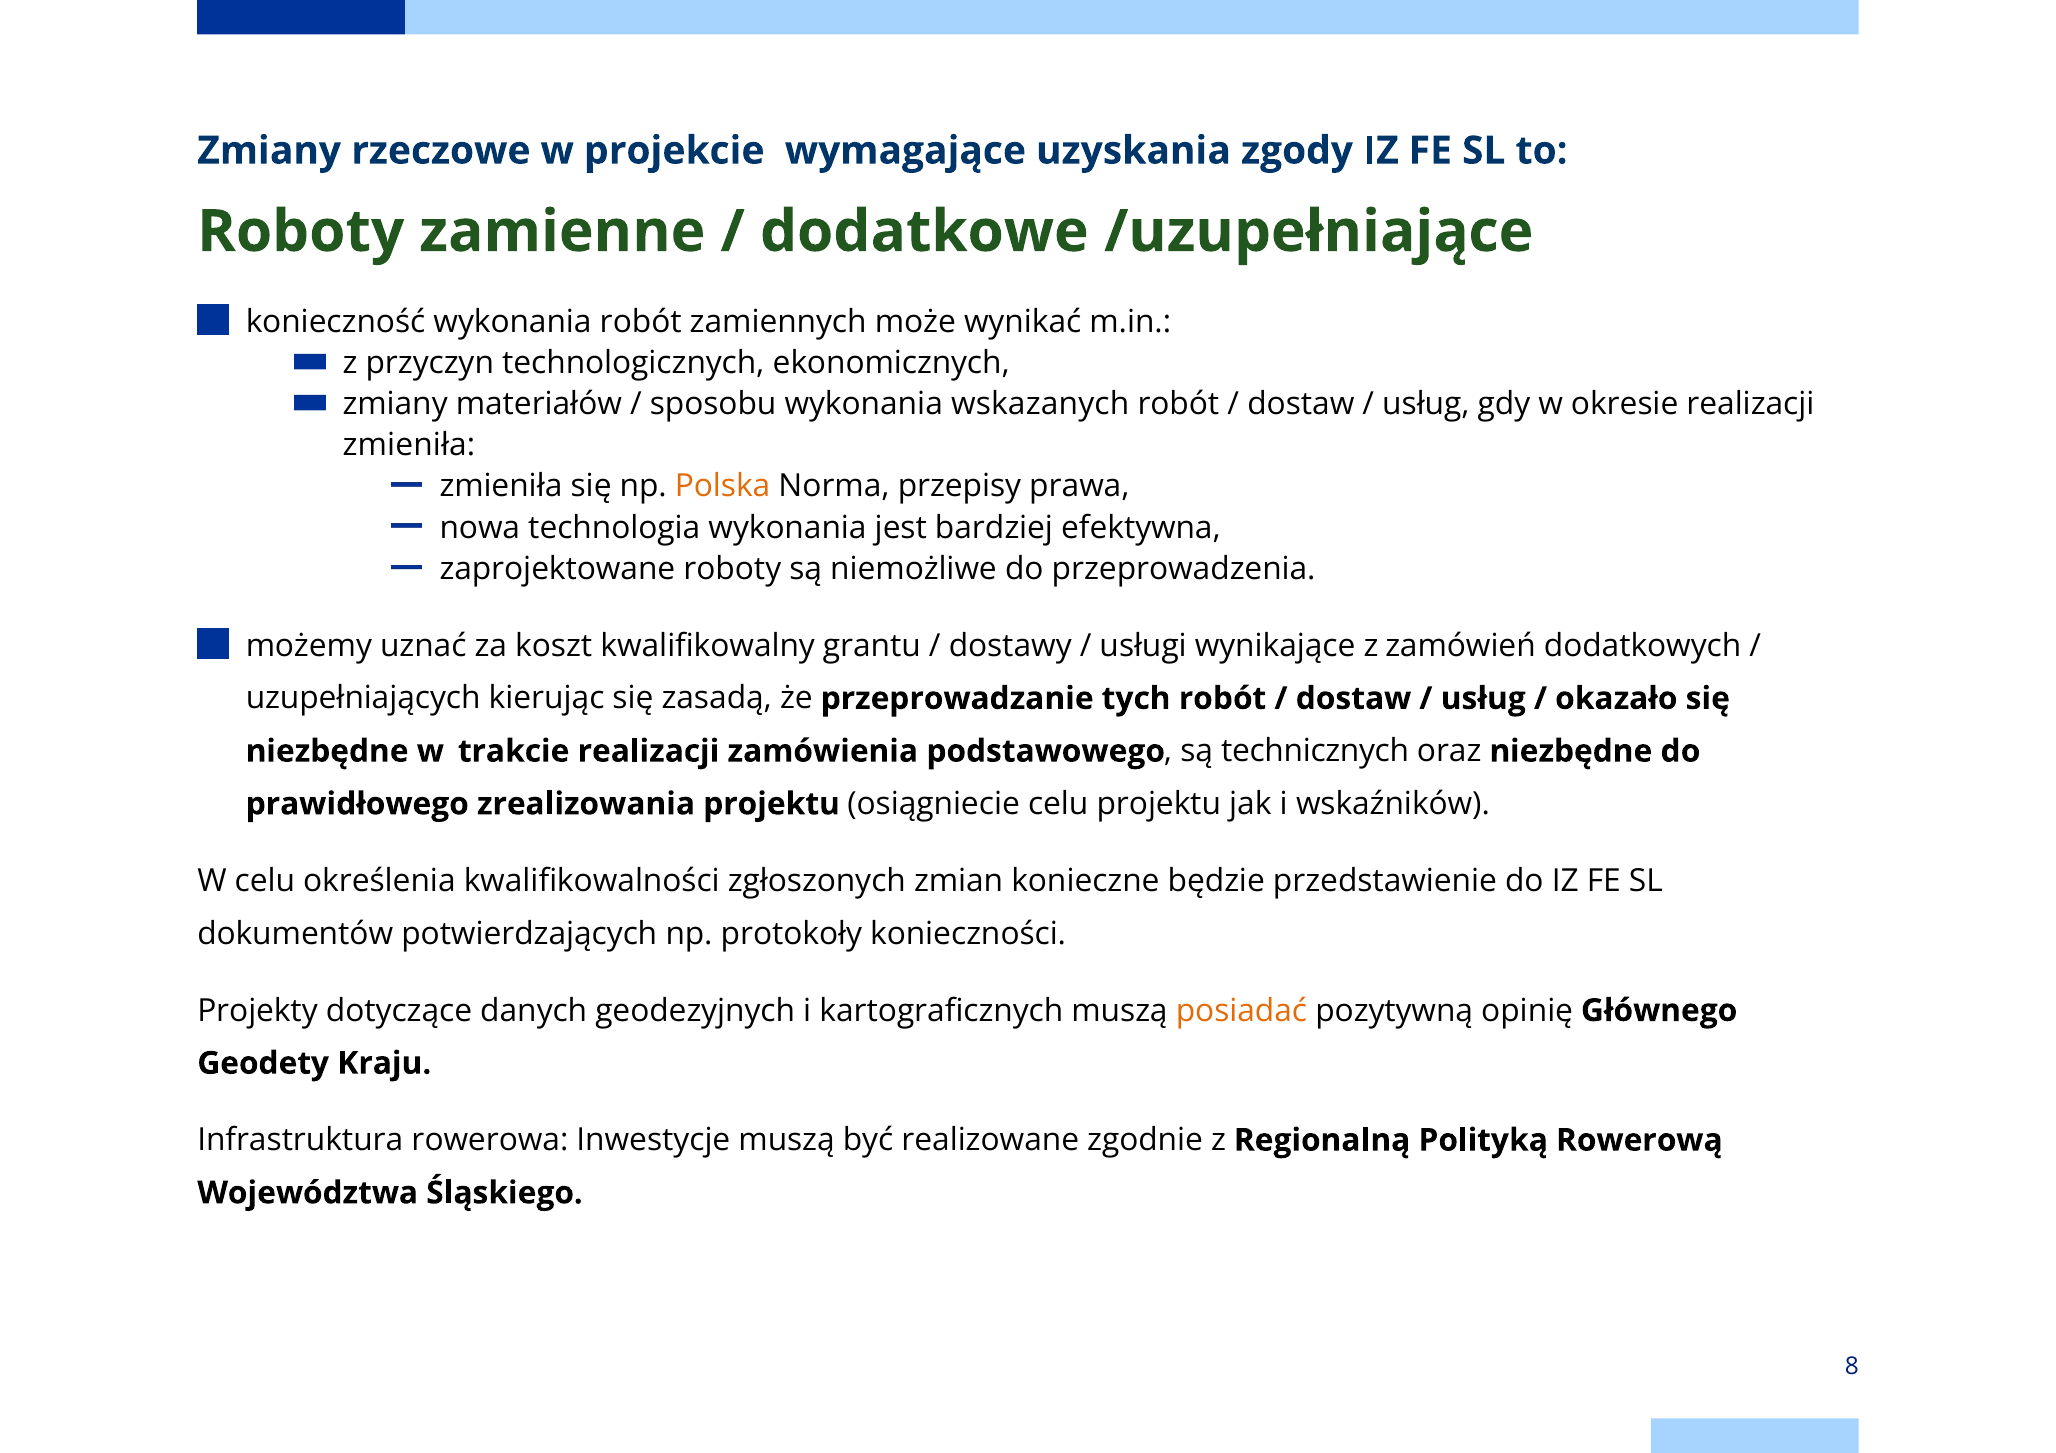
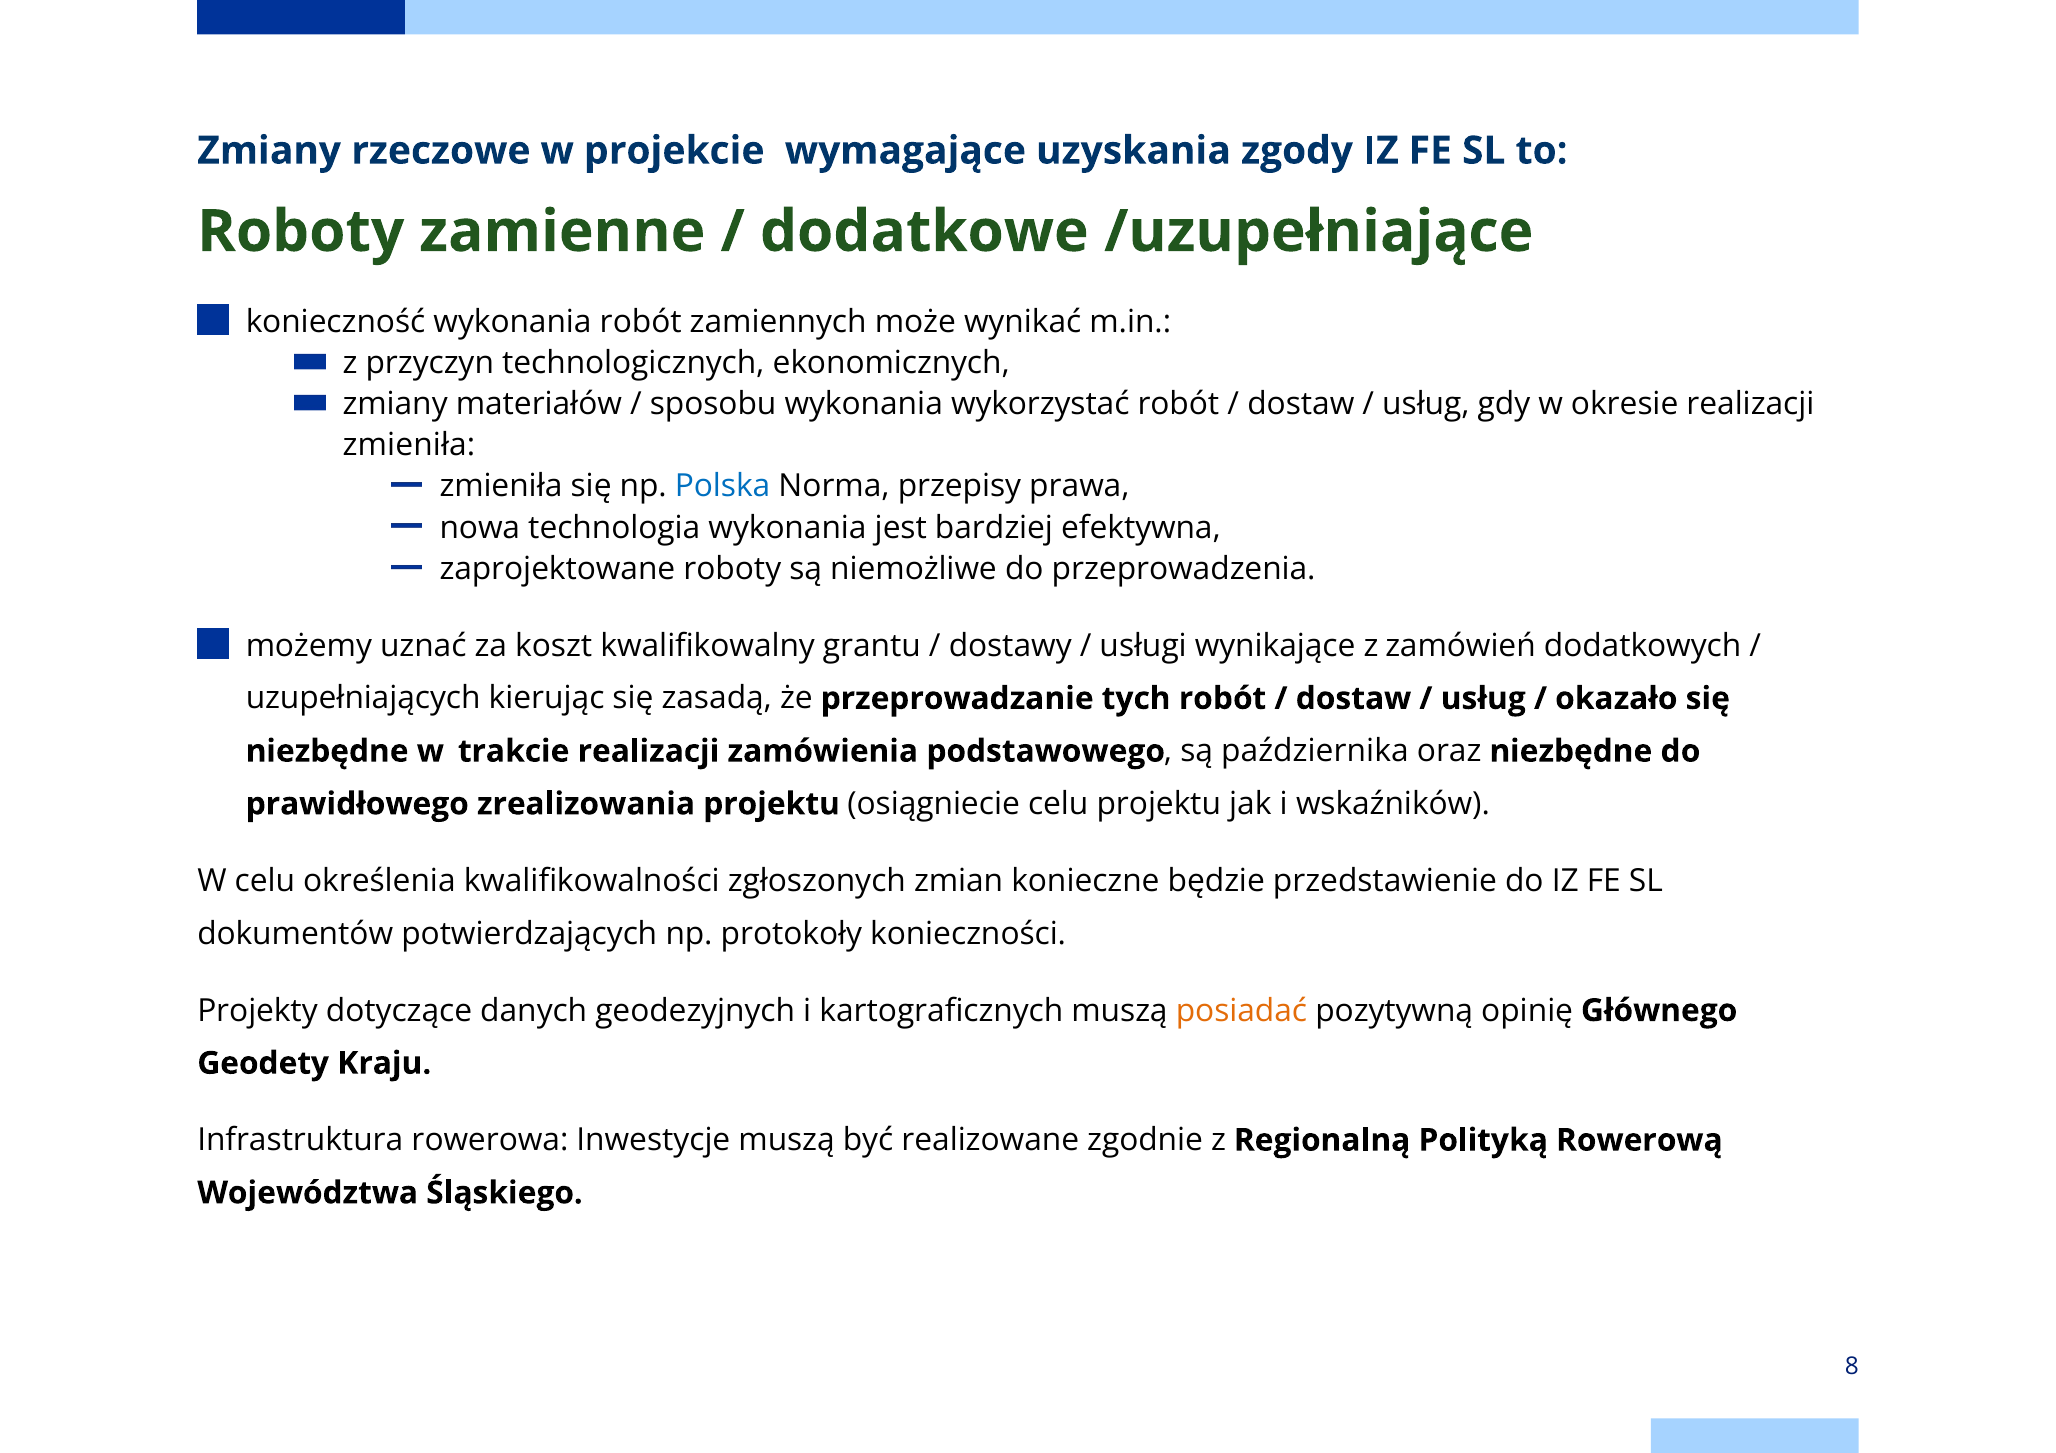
wskazanych: wskazanych -> wykorzystać (1040, 404)
Polska colour: orange -> blue (723, 487)
technicznych: technicznych -> października (1315, 752)
